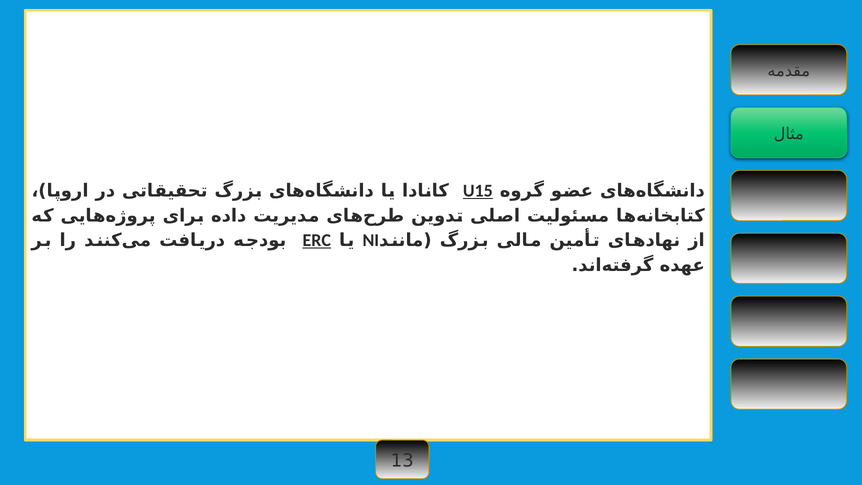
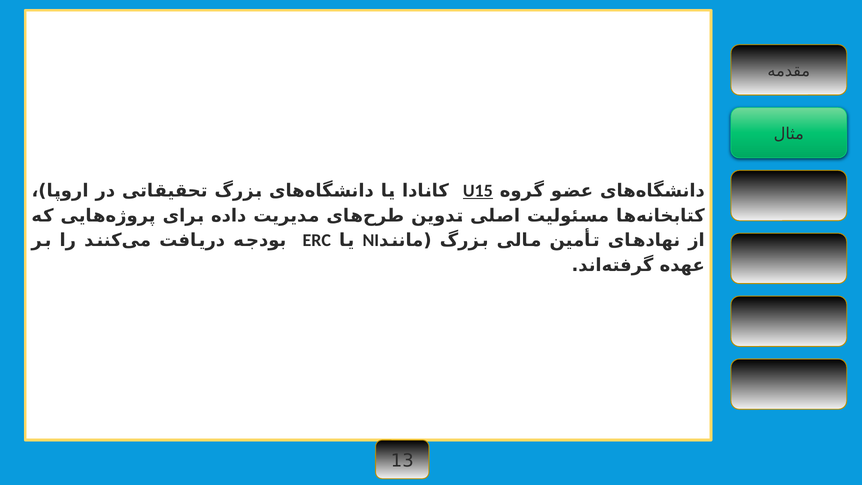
ERC underline: present -> none (317, 240)
